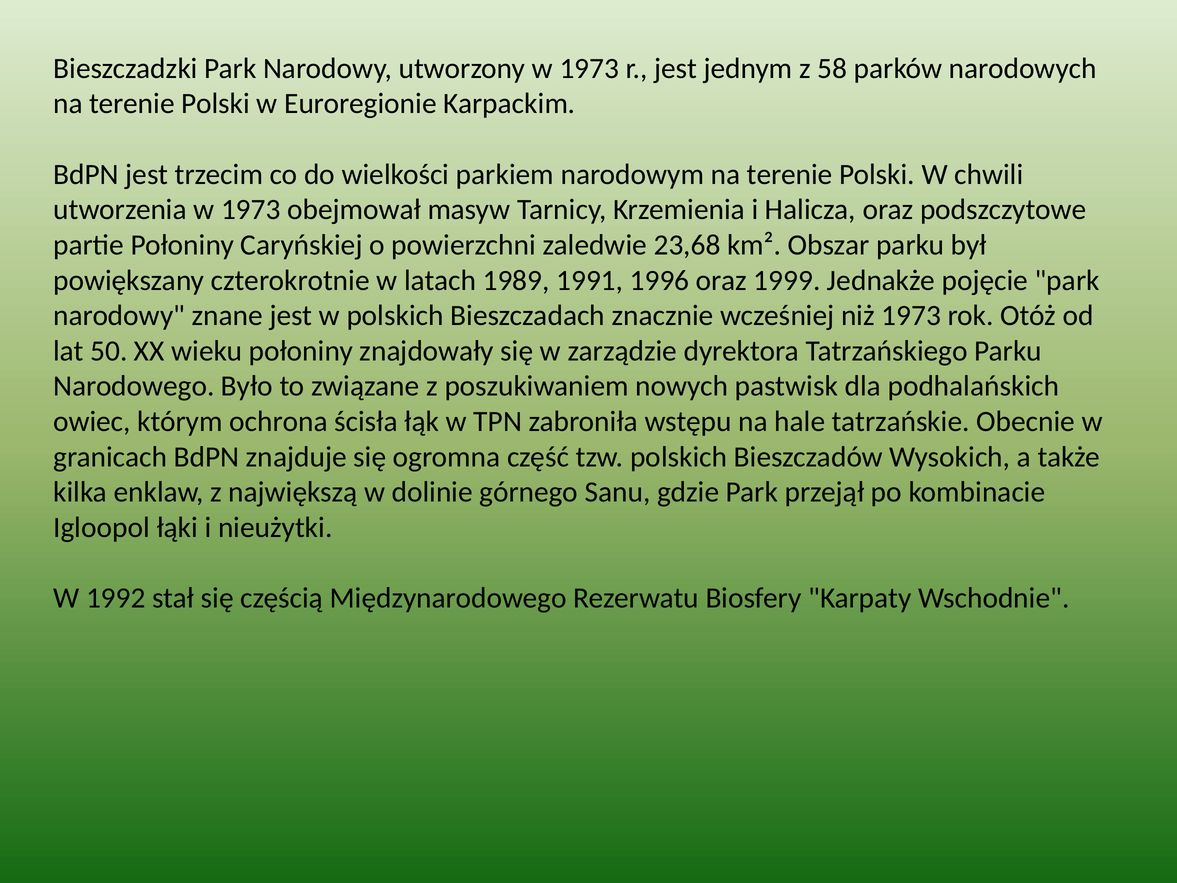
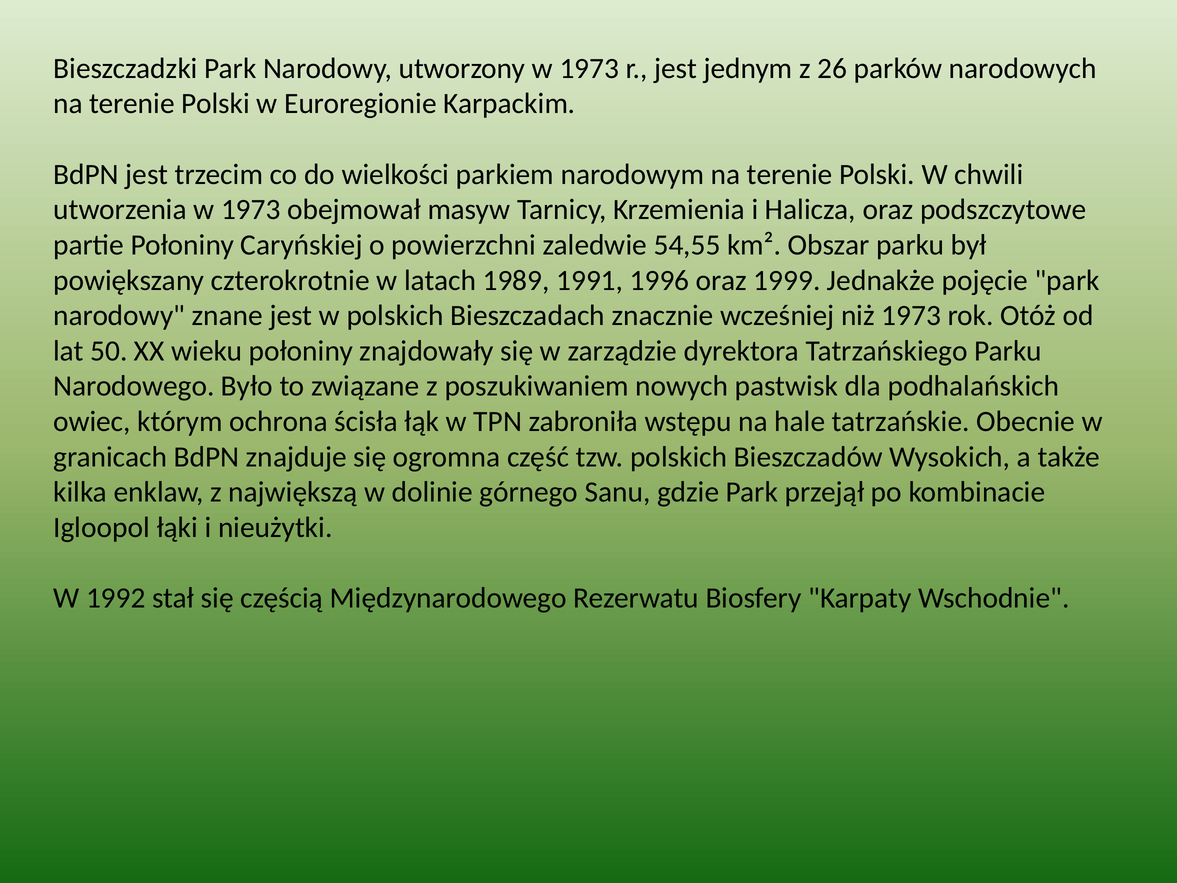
58: 58 -> 26 (832, 68)
23,68: 23,68 -> 54,55 (687, 245)
